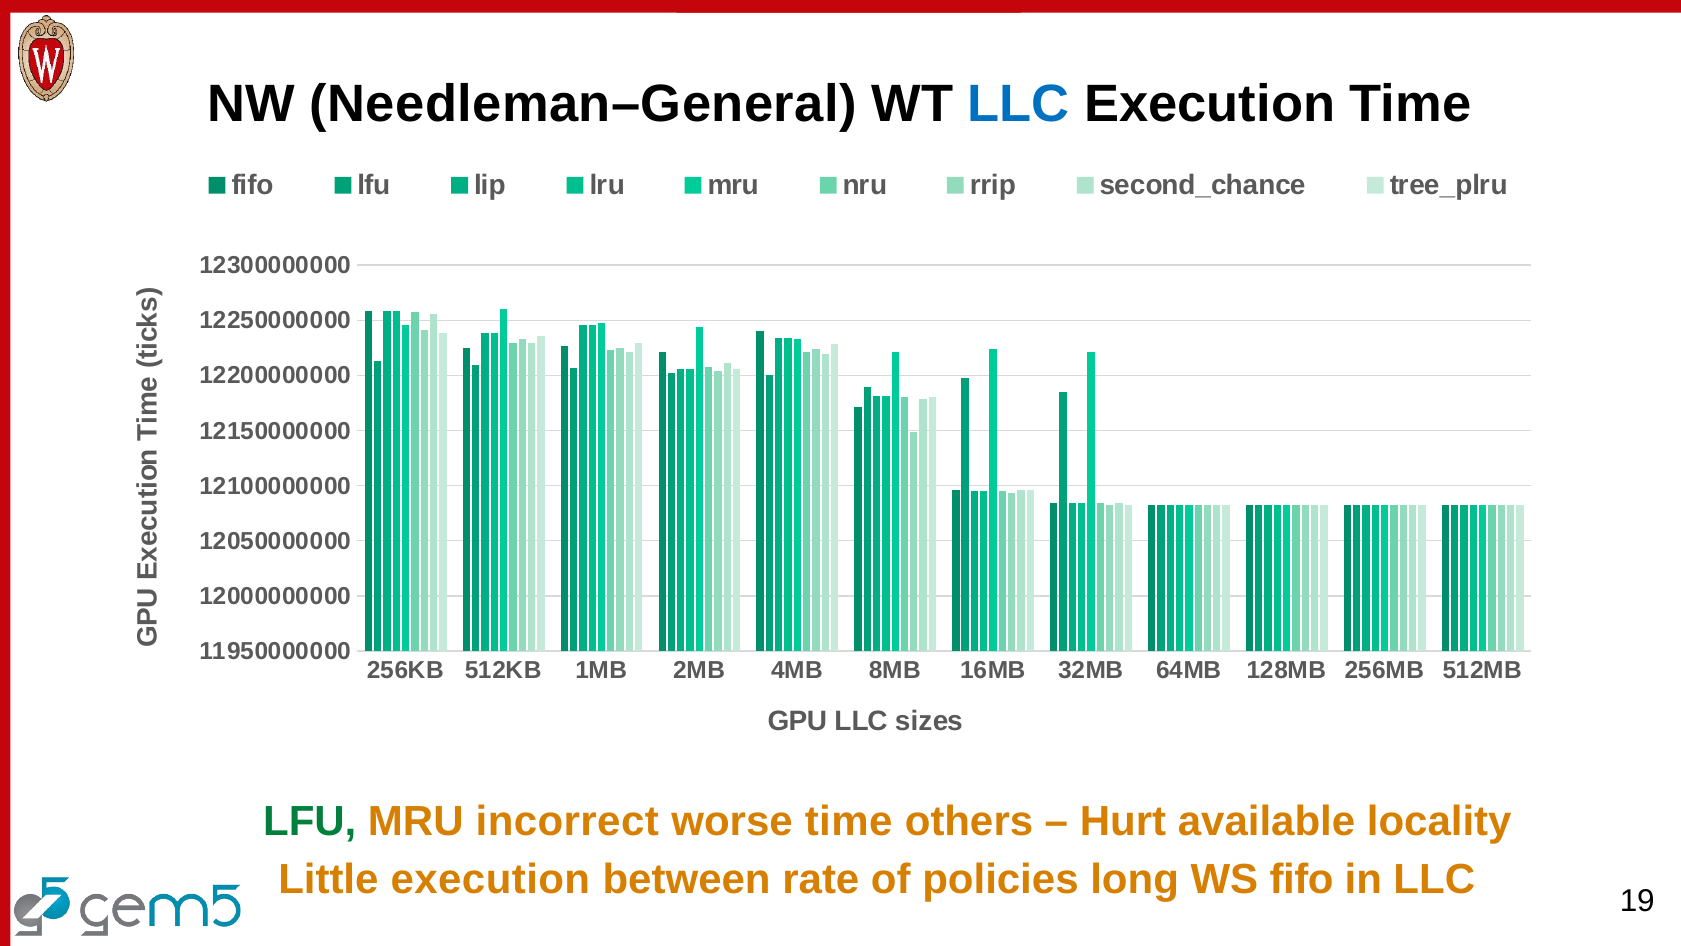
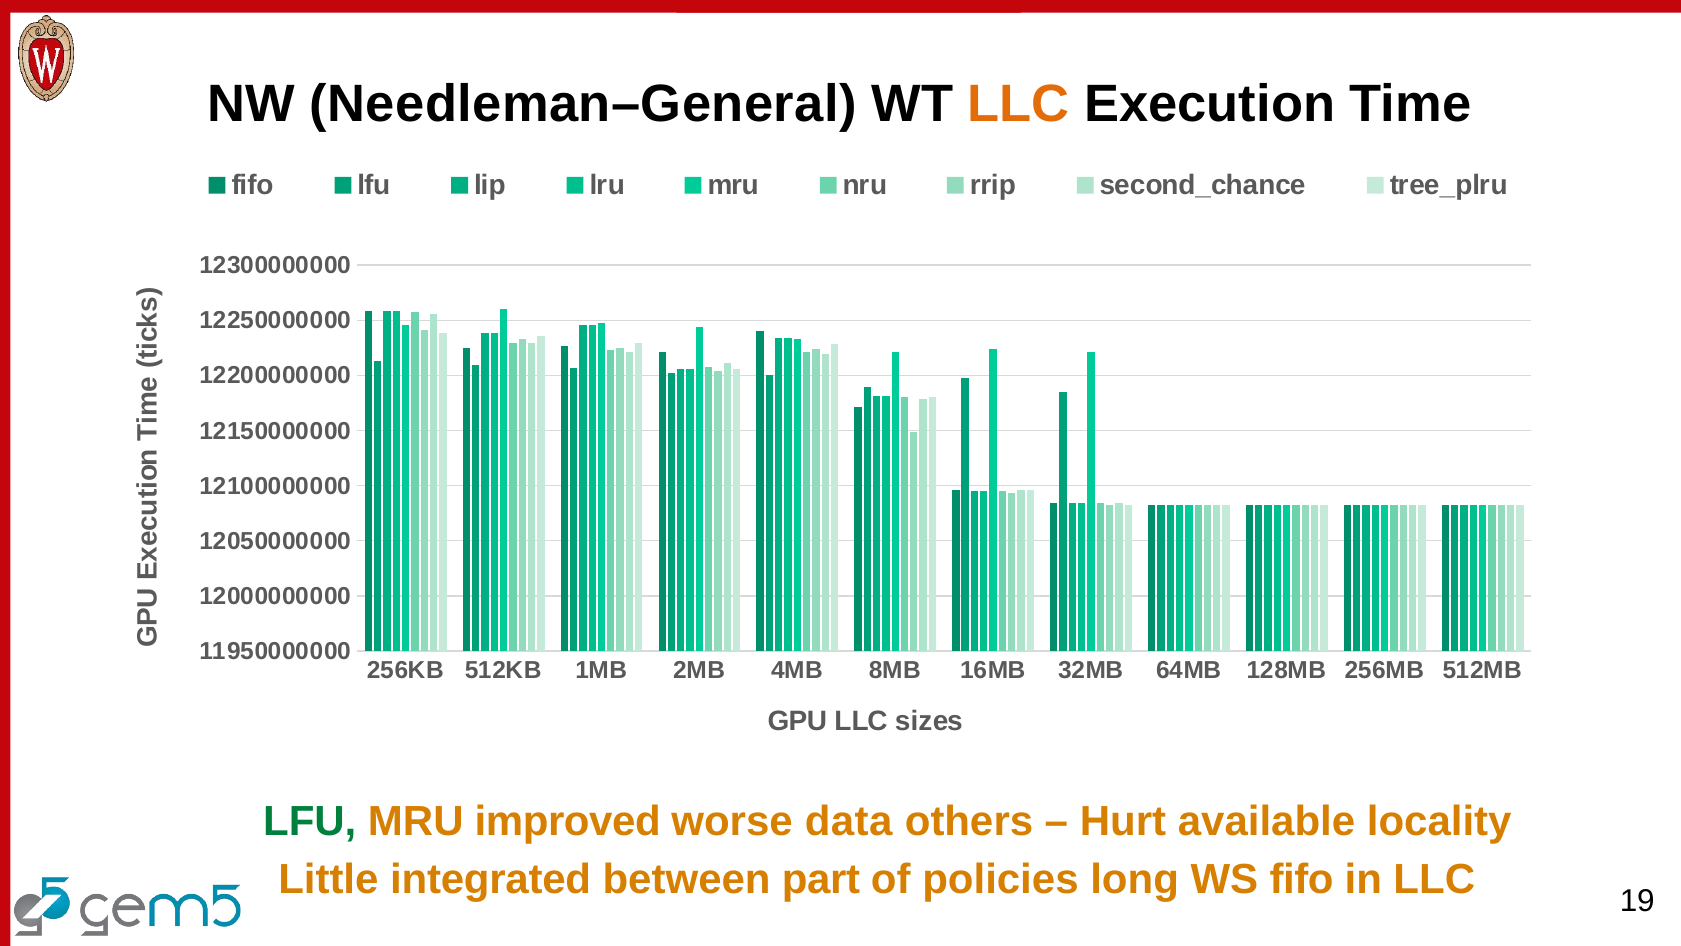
LLC colour: blue -> orange (1019, 104)
incorrect: incorrect -> improved (568, 821)
worse time: time -> data (849, 821)
Little execution: execution -> integrated (491, 879)
rate: rate -> part (821, 879)
